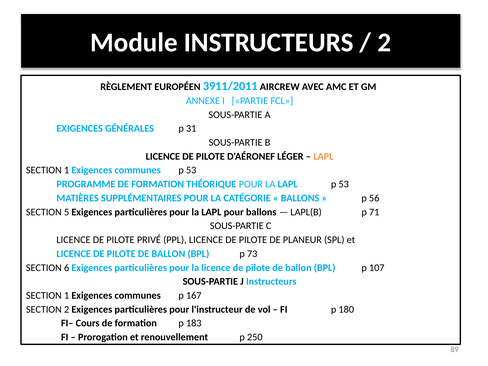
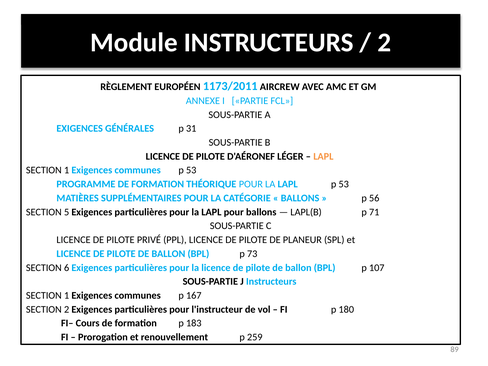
3911/2011: 3911/2011 -> 1173/2011 (230, 86)
250: 250 -> 259 (255, 337)
